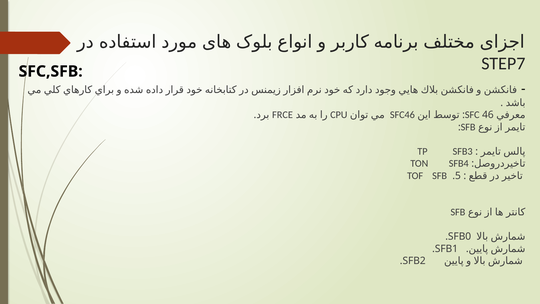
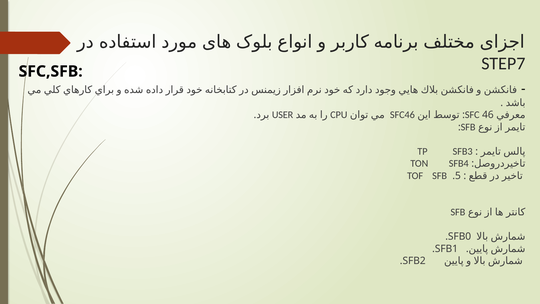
FRCE: FRCE -> USER (283, 115)
